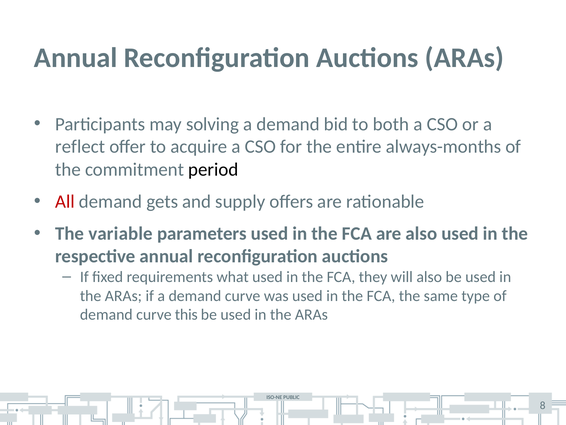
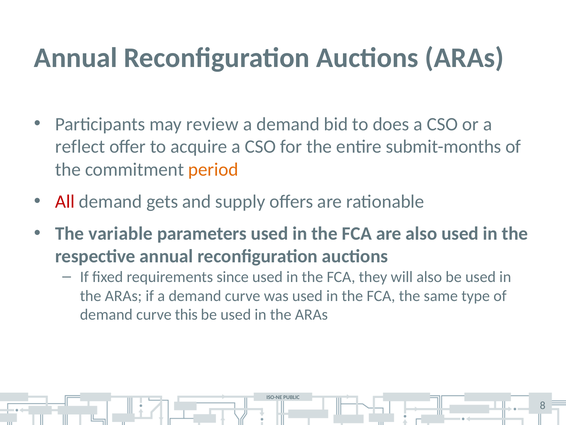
solving: solving -> review (212, 124)
both: both -> does (391, 124)
always-months: always-months -> submit-months (444, 147)
period colour: black -> orange (213, 169)
what: what -> since (233, 277)
